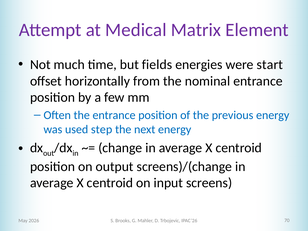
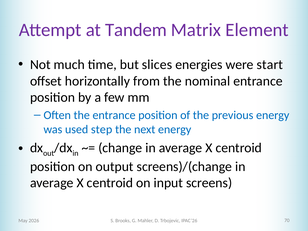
Medical: Medical -> Tandem (136, 30)
fields: fields -> slices (157, 65)
